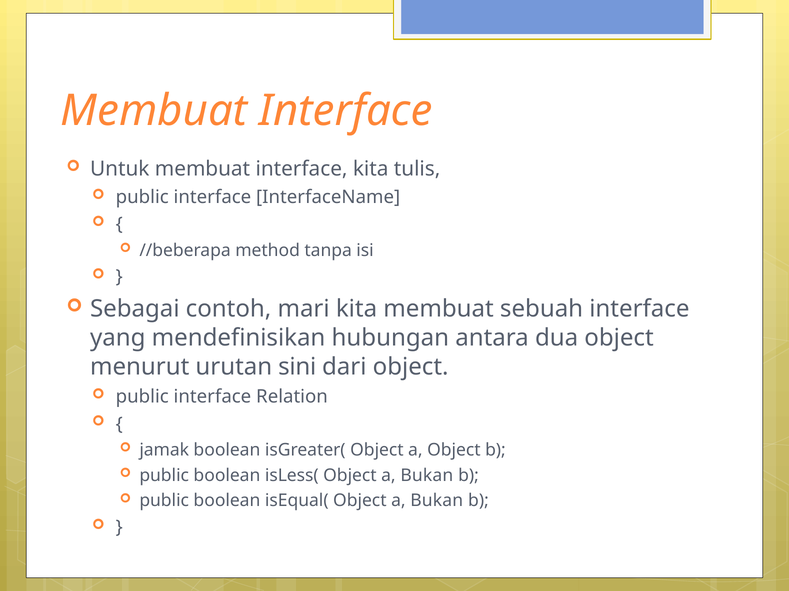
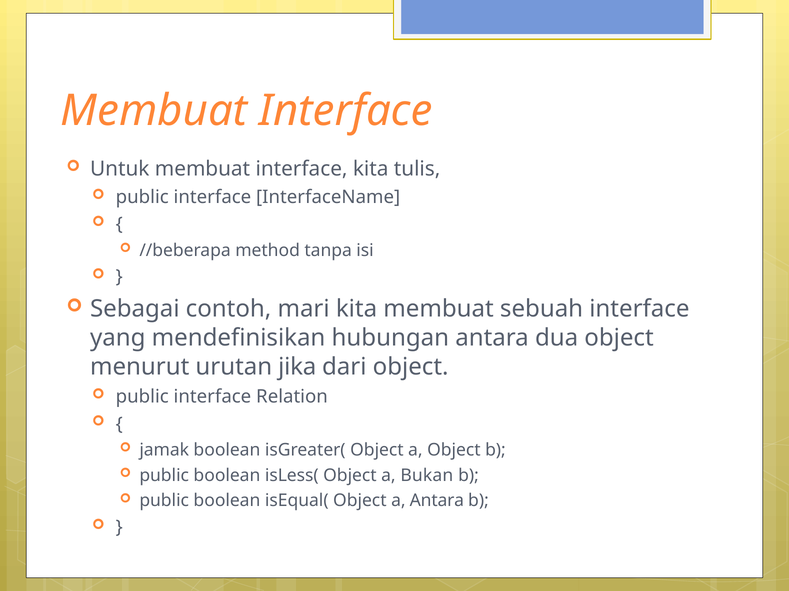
sini: sini -> jika (297, 367)
isEqual( Object a Bukan: Bukan -> Antara (437, 501)
